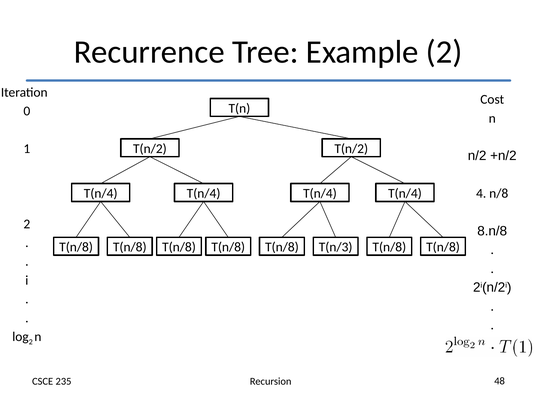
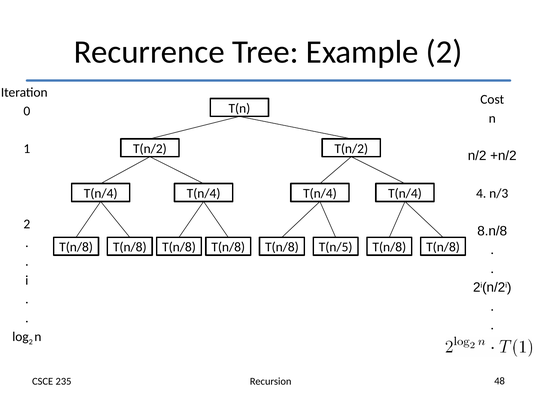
n/8: n/8 -> n/3 (499, 193)
T(n/3: T(n/3 -> T(n/5 (336, 247)
